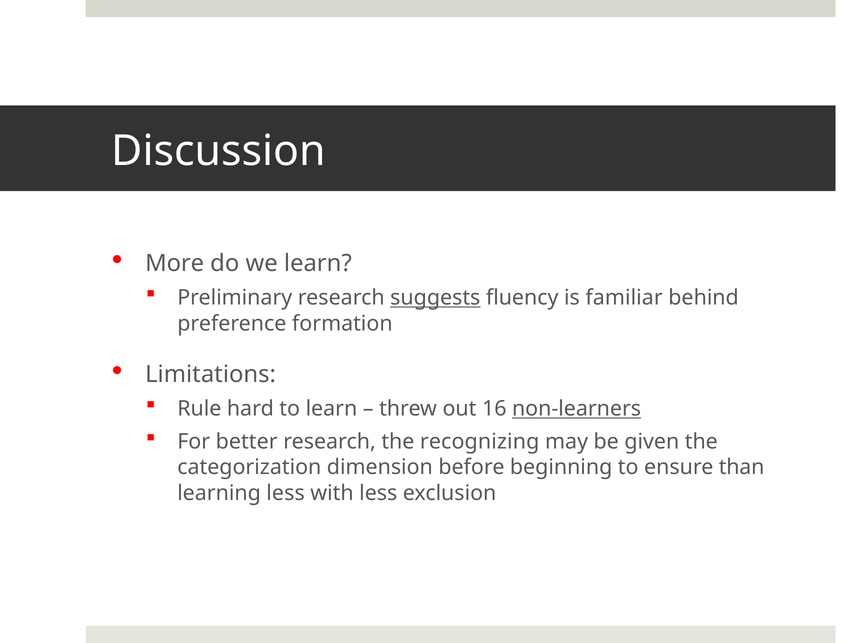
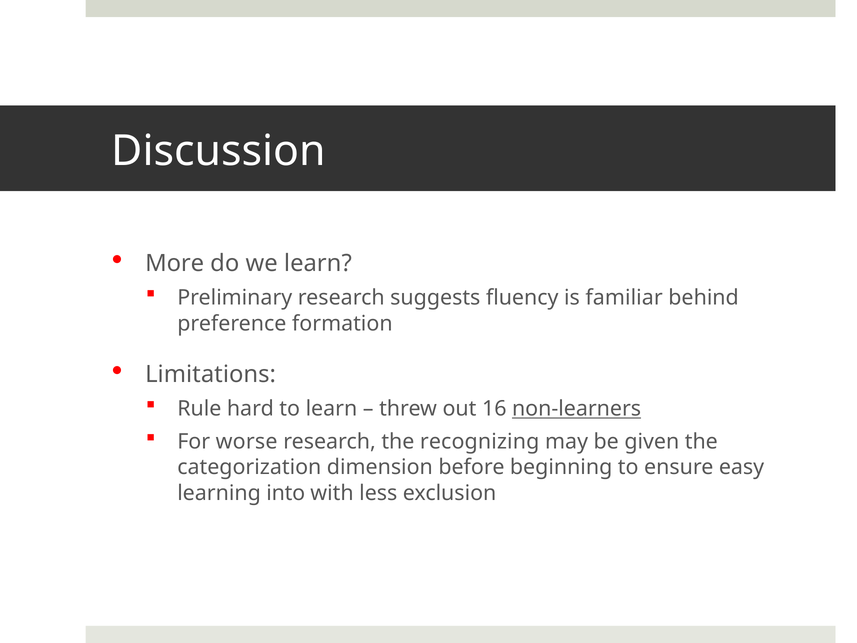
suggests underline: present -> none (435, 298)
better: better -> worse (247, 441)
than: than -> easy (742, 467)
learning less: less -> into (286, 493)
